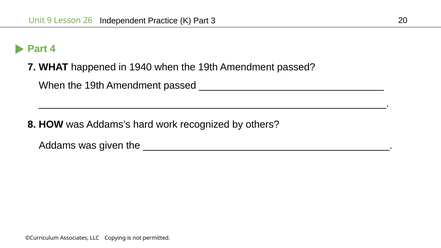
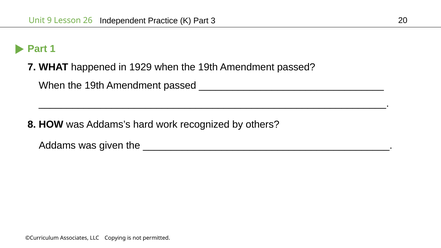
4: 4 -> 1 (53, 49)
1940: 1940 -> 1929 (141, 67)
